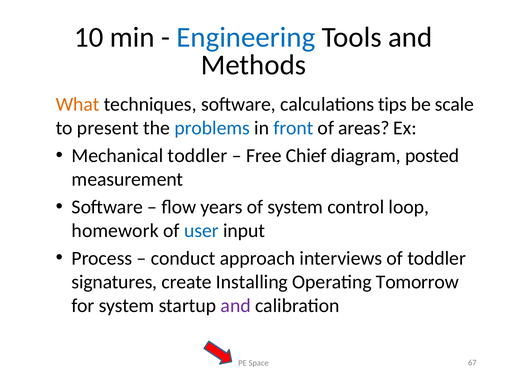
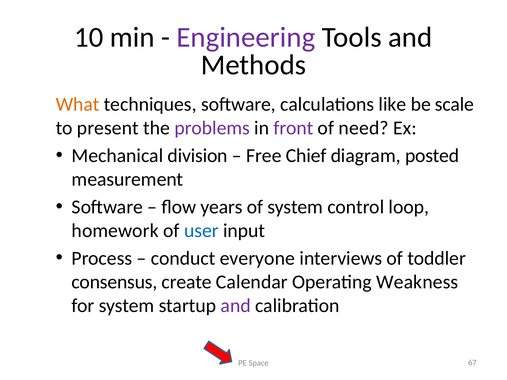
Engineering colour: blue -> purple (246, 37)
tips: tips -> like (392, 104)
problems colour: blue -> purple (212, 128)
front colour: blue -> purple (293, 128)
areas: areas -> need (364, 128)
Mechanical toddler: toddler -> division (198, 156)
approach: approach -> everyone (257, 258)
signatures: signatures -> consensus (114, 282)
Installing: Installing -> Calendar (252, 282)
Tomorrow: Tomorrow -> Weakness (417, 282)
